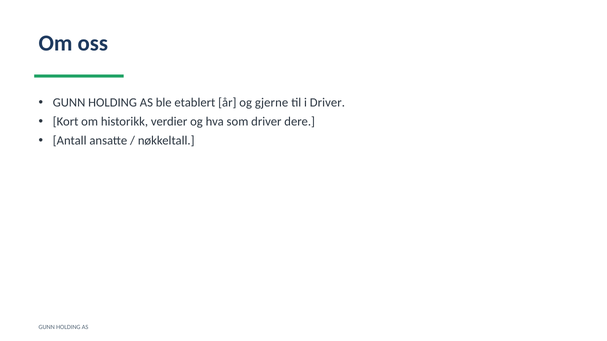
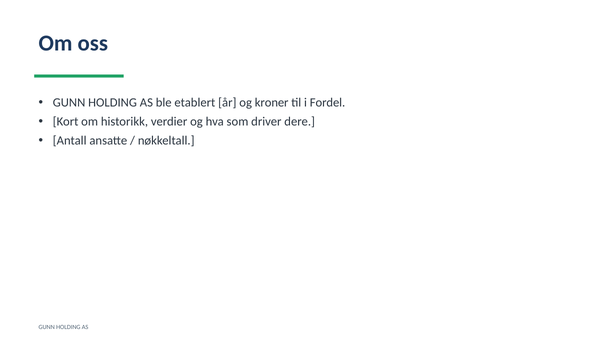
gjerne: gjerne -> kroner (272, 103)
i Driver: Driver -> Fordel (328, 103)
